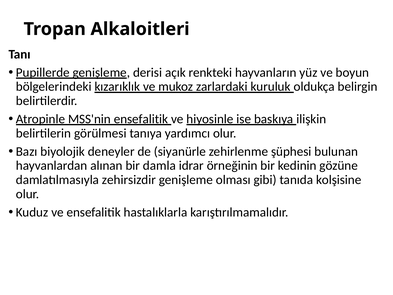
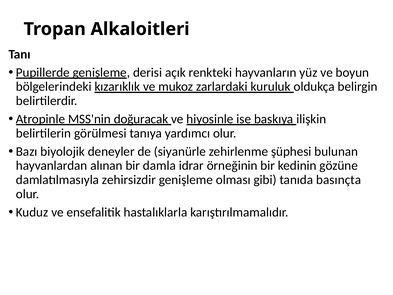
MSS'nin ensefalitik: ensefalitik -> doğuracak (141, 119)
kolşisine: kolşisine -> basınçta (339, 180)
